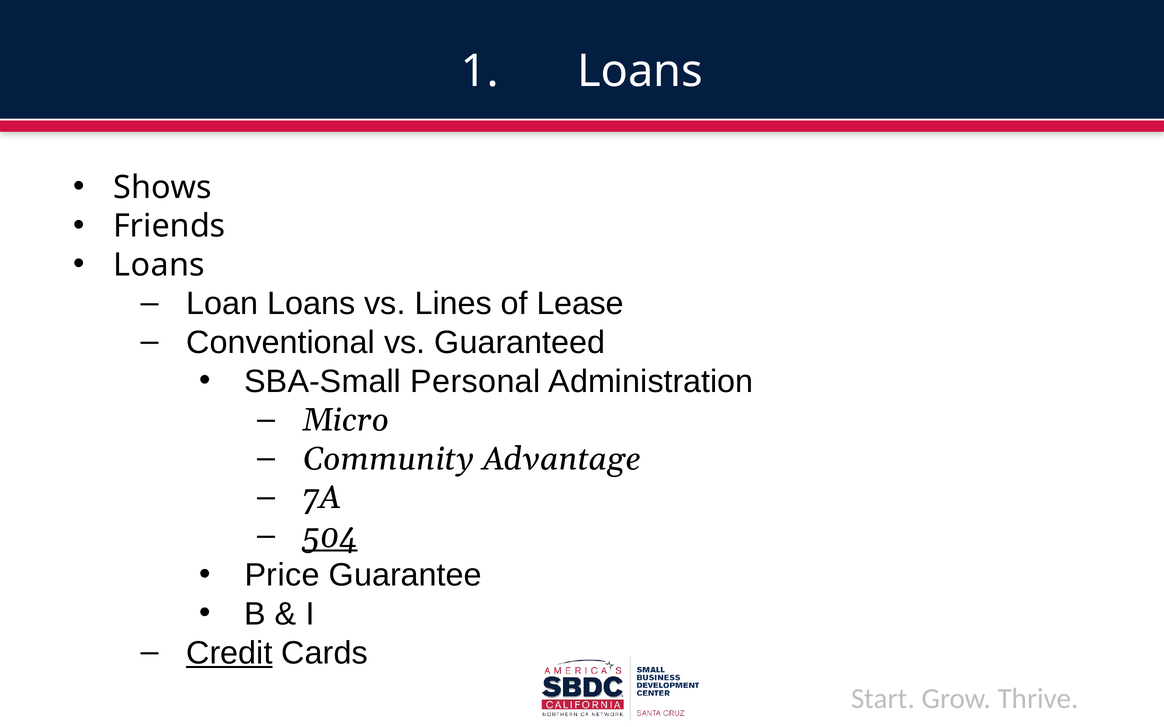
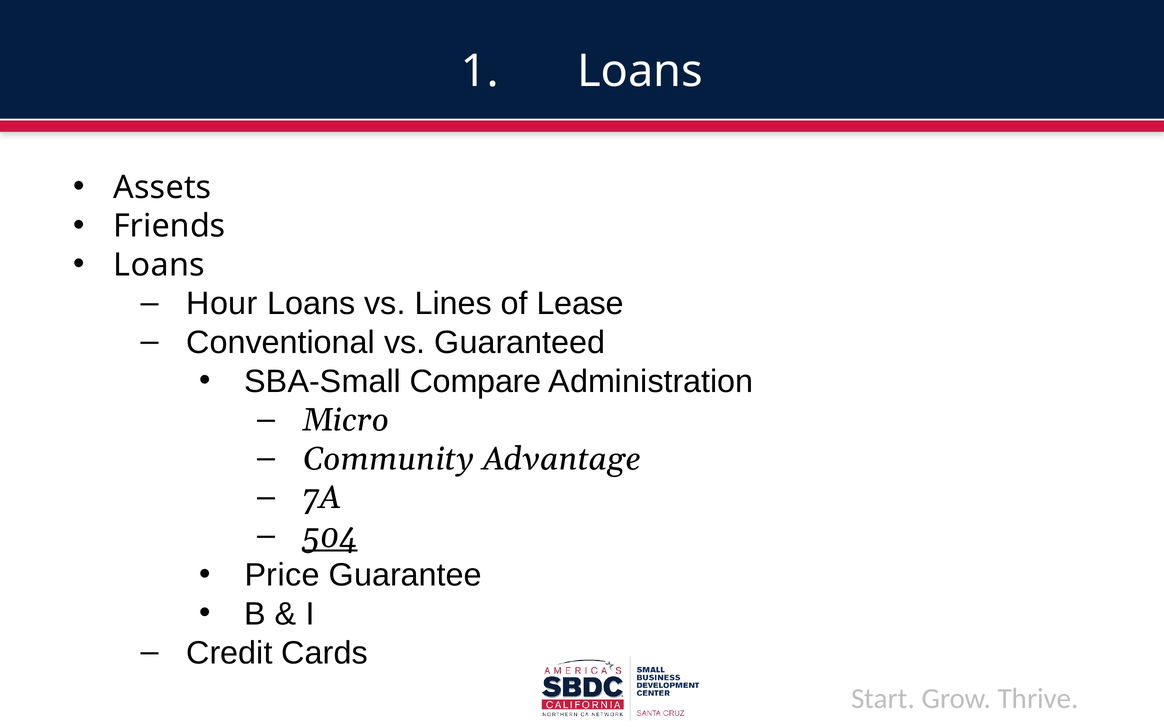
Shows: Shows -> Assets (162, 188)
Loan: Loan -> Hour (222, 304)
Personal: Personal -> Compare (476, 382)
Credit underline: present -> none (229, 653)
